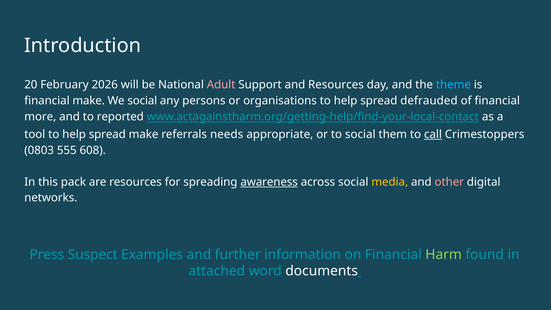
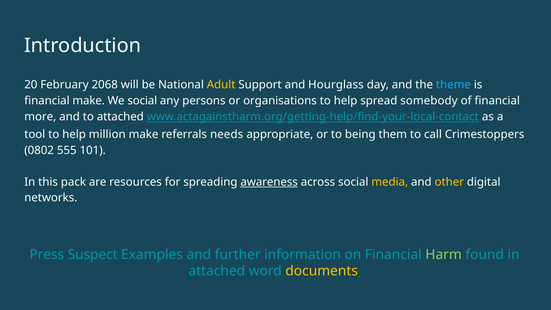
2026: 2026 -> 2068 (105, 85)
Adult colour: pink -> yellow (221, 85)
and Resources: Resources -> Hourglass (336, 85)
defrauded: defrauded -> somebody (429, 101)
to reported: reported -> attached (120, 117)
tool to help spread: spread -> million (107, 134)
to social: social -> being (360, 134)
call underline: present -> none (433, 134)
0803: 0803 -> 0802 (39, 150)
608: 608 -> 101 (93, 150)
other colour: pink -> yellow (449, 182)
documents colour: white -> yellow (322, 271)
